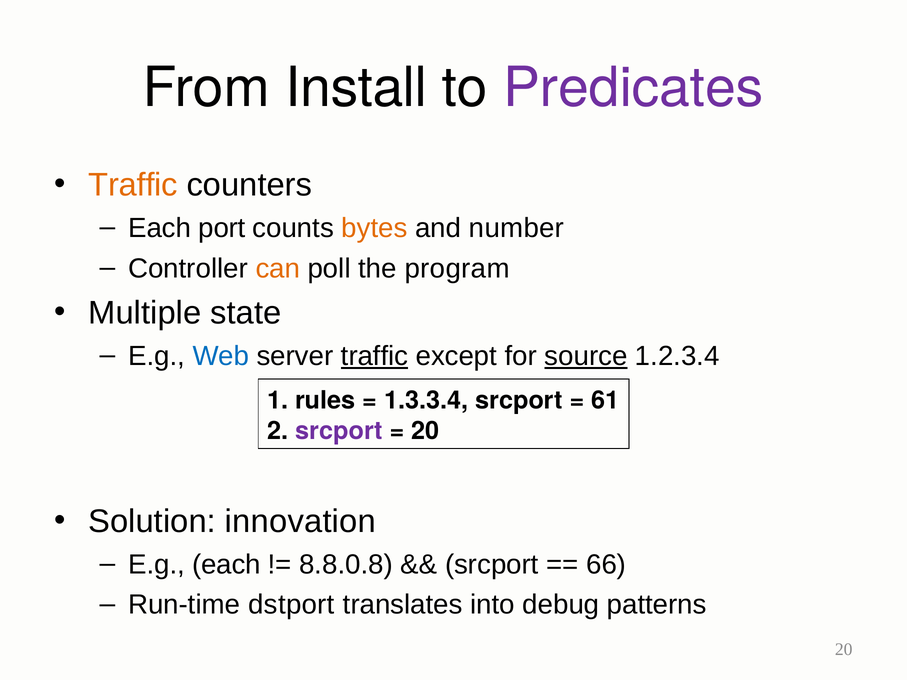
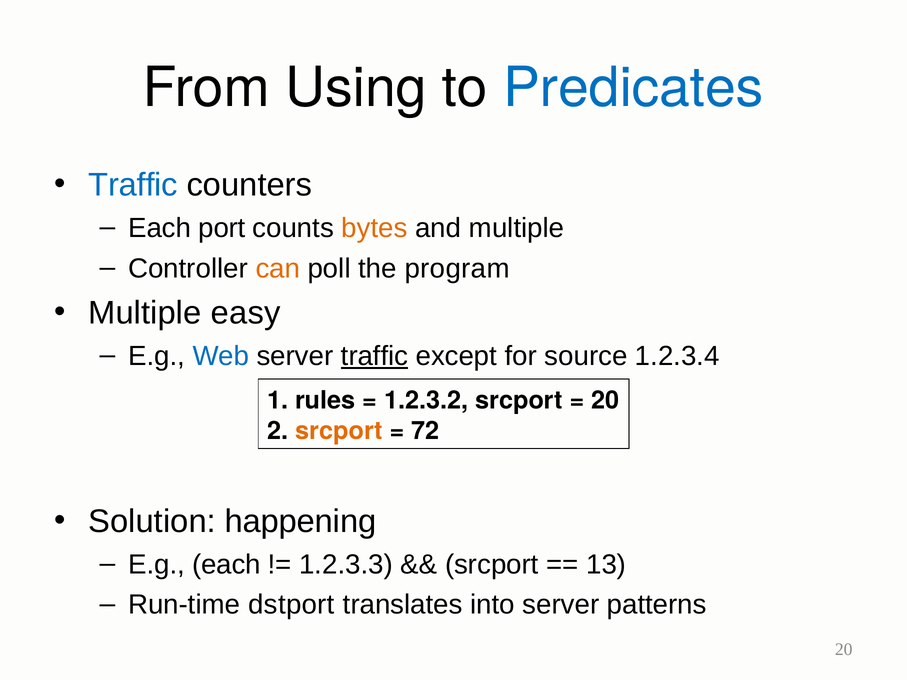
Install: Install -> Using (356, 88)
Predicates colour: purple -> blue (633, 88)
Traffic colour: orange -> blue (133, 185)
and number: number -> multiple (517, 228)
state: state -> easy (246, 313)
source underline: present -> none (586, 356)
1.3.3.4: 1.3.3.4 -> 1.2.3.2 (426, 401)
61: 61 -> 20 (605, 401)
srcport colour: purple -> orange (339, 431)
20: 20 -> 72 (425, 431)
innovation: innovation -> happening (301, 522)
8.8.0.8: 8.8.0.8 -> 1.2.3.3 (346, 565)
66: 66 -> 13 (606, 565)
into debug: debug -> server (561, 605)
